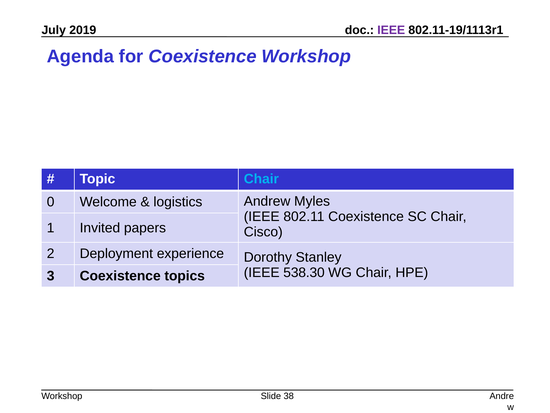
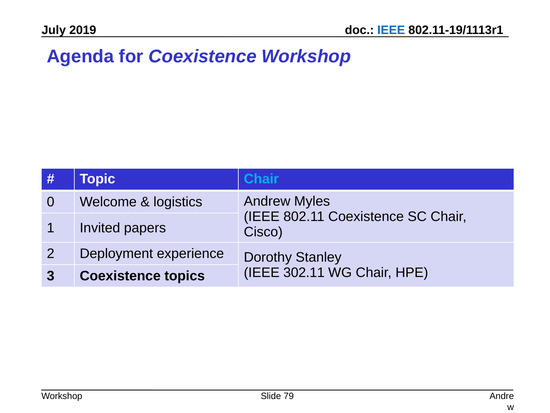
IEEE colour: purple -> blue (391, 30)
538.30: 538.30 -> 302.11 (304, 272)
38: 38 -> 79 (289, 396)
